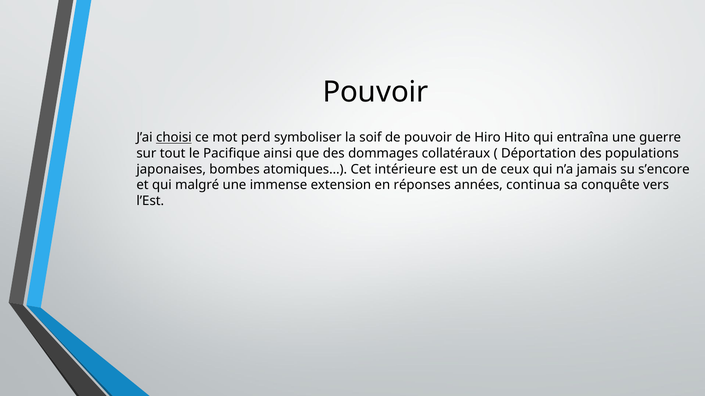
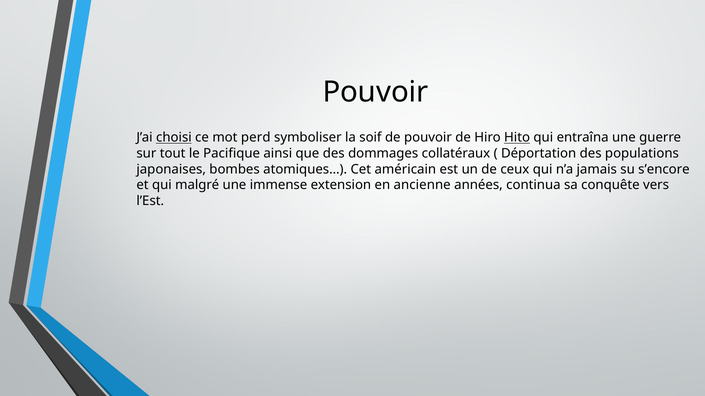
Hito underline: none -> present (517, 138)
intérieure: intérieure -> américain (405, 169)
réponses: réponses -> ancienne (422, 185)
